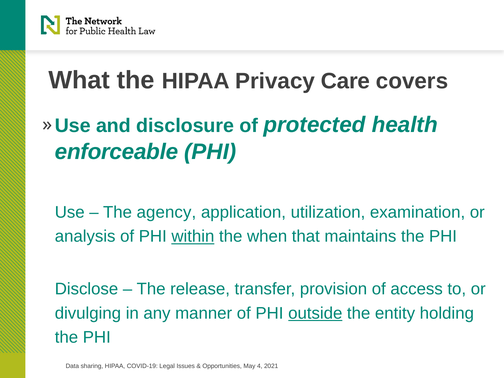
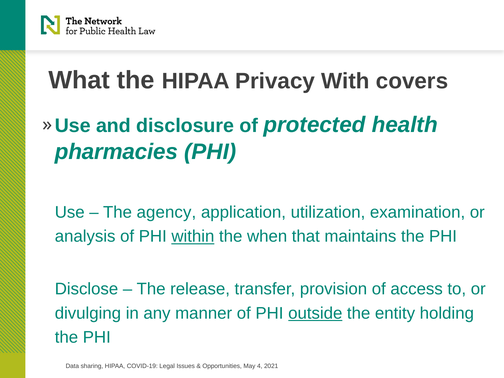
Care: Care -> With (345, 81)
enforceable: enforceable -> pharmacies (116, 152)
